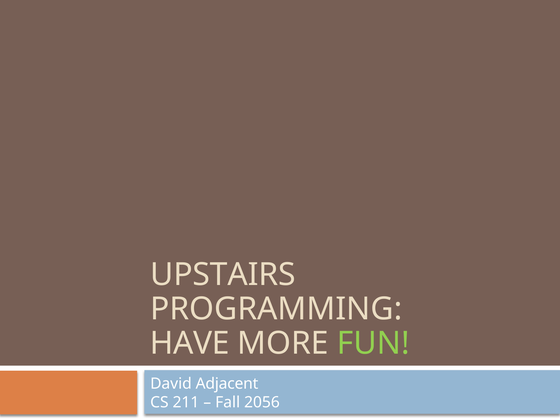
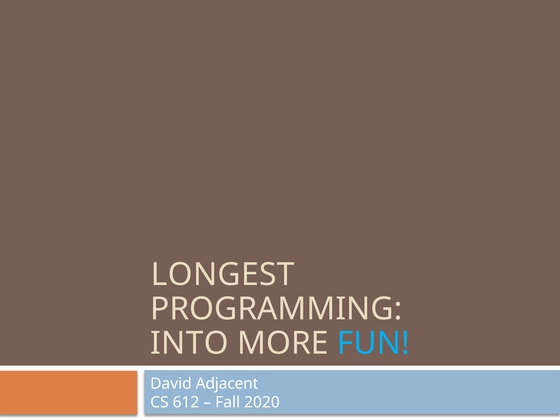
UPSTAIRS: UPSTAIRS -> LONGEST (223, 275)
HAVE: HAVE -> INTO (189, 343)
FUN colour: light green -> light blue (373, 343)
211: 211 -> 612 (186, 402)
2056: 2056 -> 2020 (262, 402)
